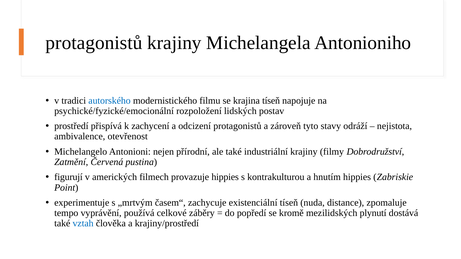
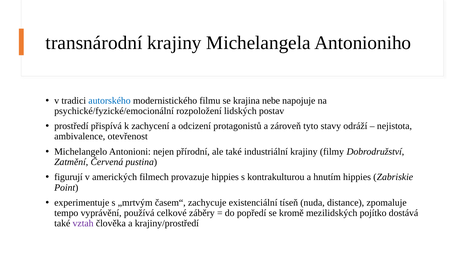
protagonistů: protagonistů -> transnárodní (94, 43)
krajina tíseň: tíseň -> nebe (271, 101)
plynutí: plynutí -> pojítko (373, 213)
vztah colour: blue -> purple (83, 224)
